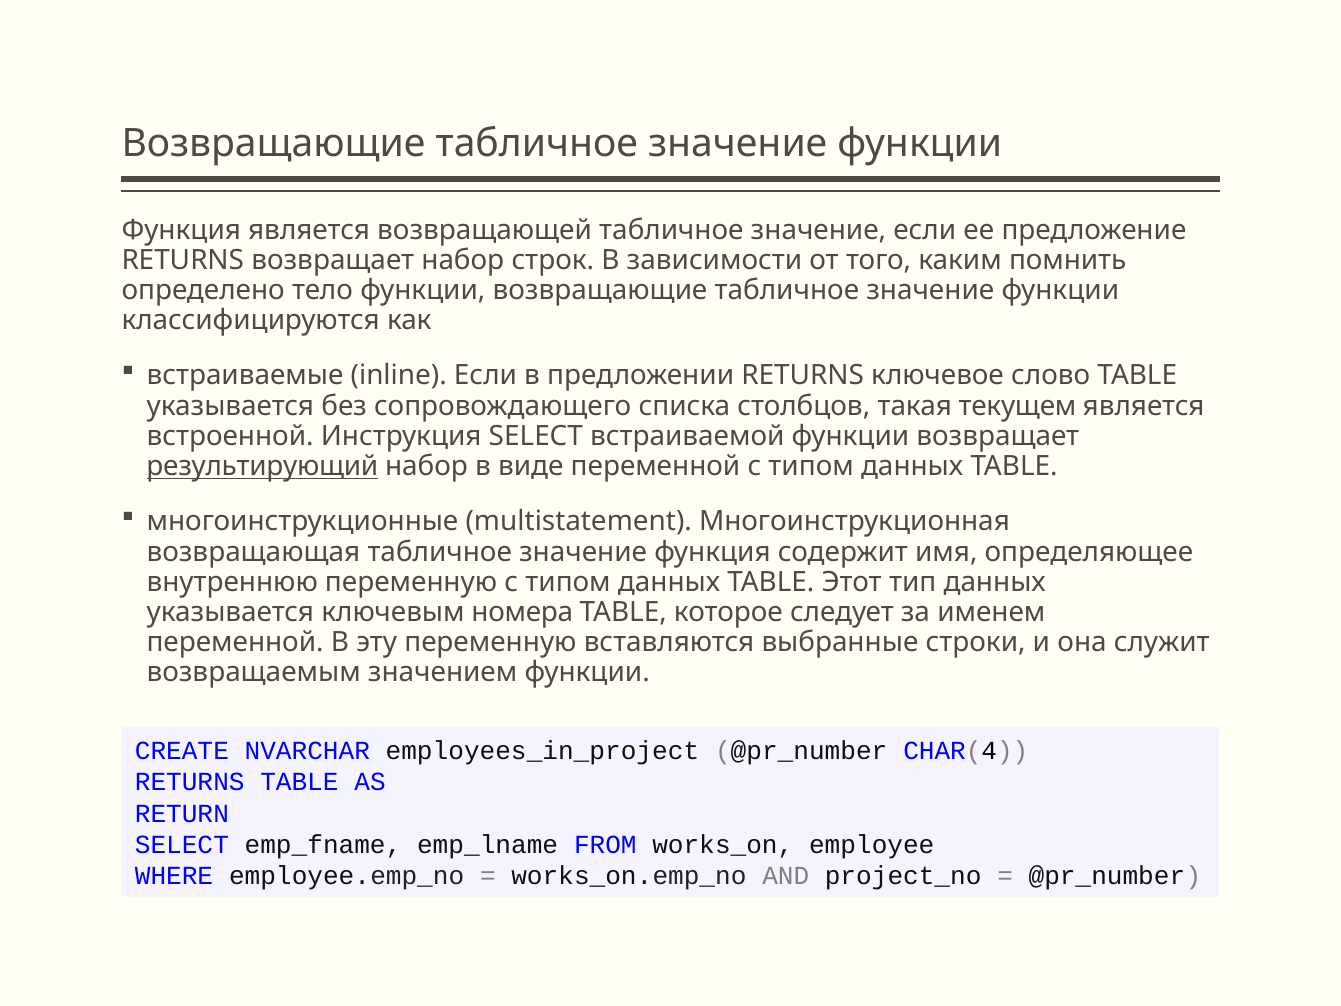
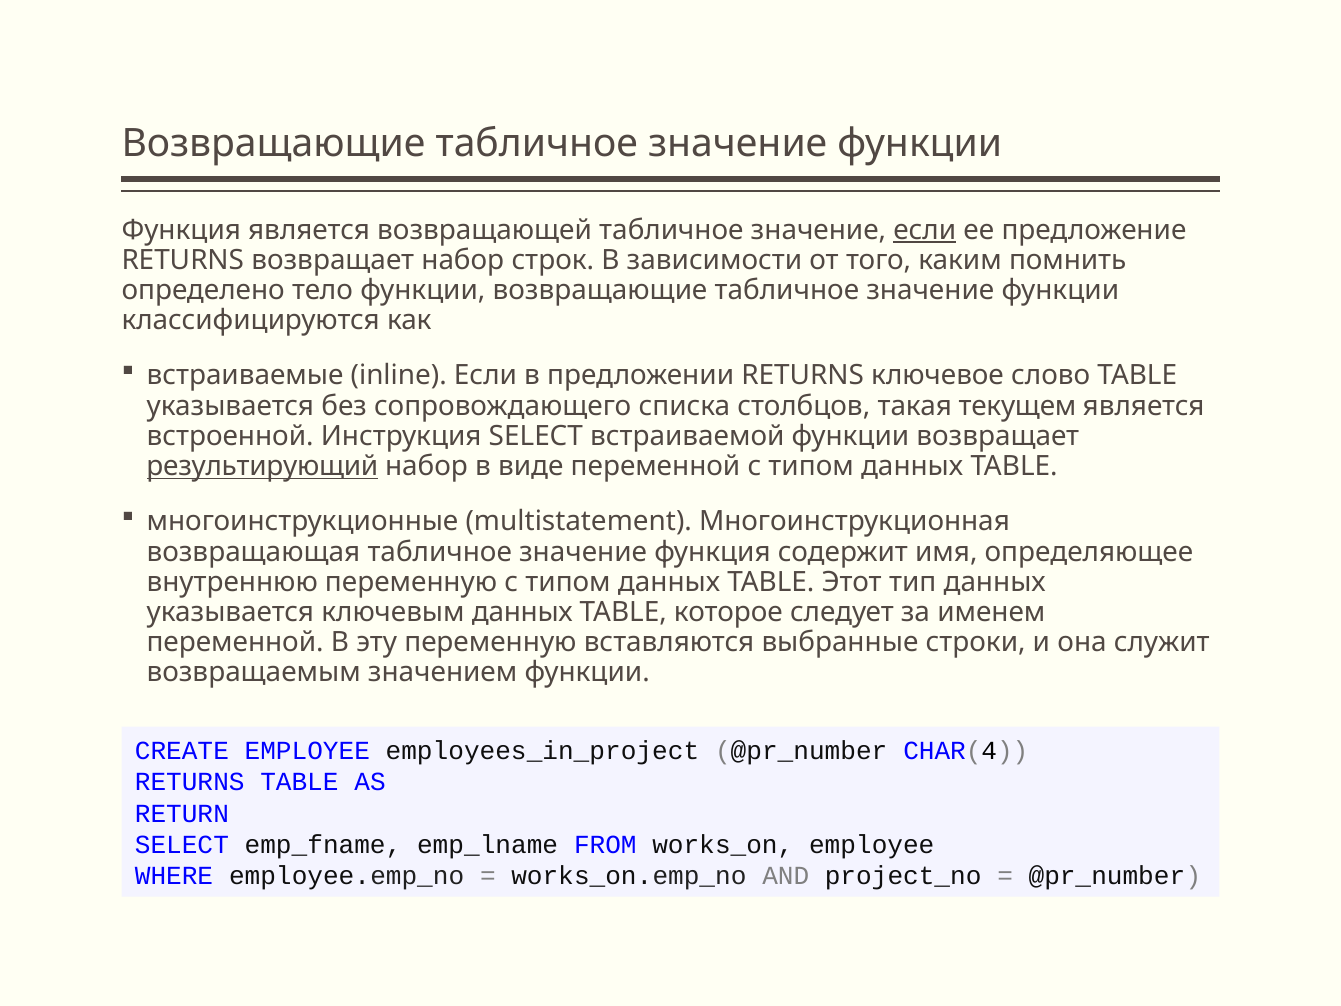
если underline: none -> present (925, 230)
ключевым номера: номера -> данных (522, 612)
CREATE NVARCHAR: NVARCHAR -> EMPLOYEE (307, 751)
